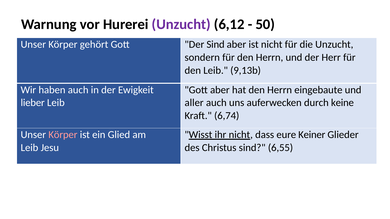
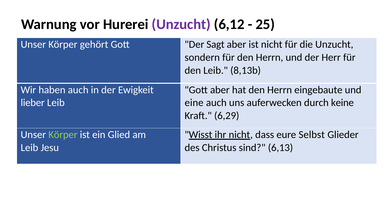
50: 50 -> 25 (265, 24)
Der Sind: Sind -> Sagt (216, 45)
9,13b: 9,13b -> 8,13b (246, 70)
aller: aller -> eine (194, 103)
6,74: 6,74 -> 6,29 (227, 116)
Körper colour: pink -> light green (63, 135)
Keiner: Keiner -> Selbst (312, 135)
6,55: 6,55 -> 6,13 (280, 148)
